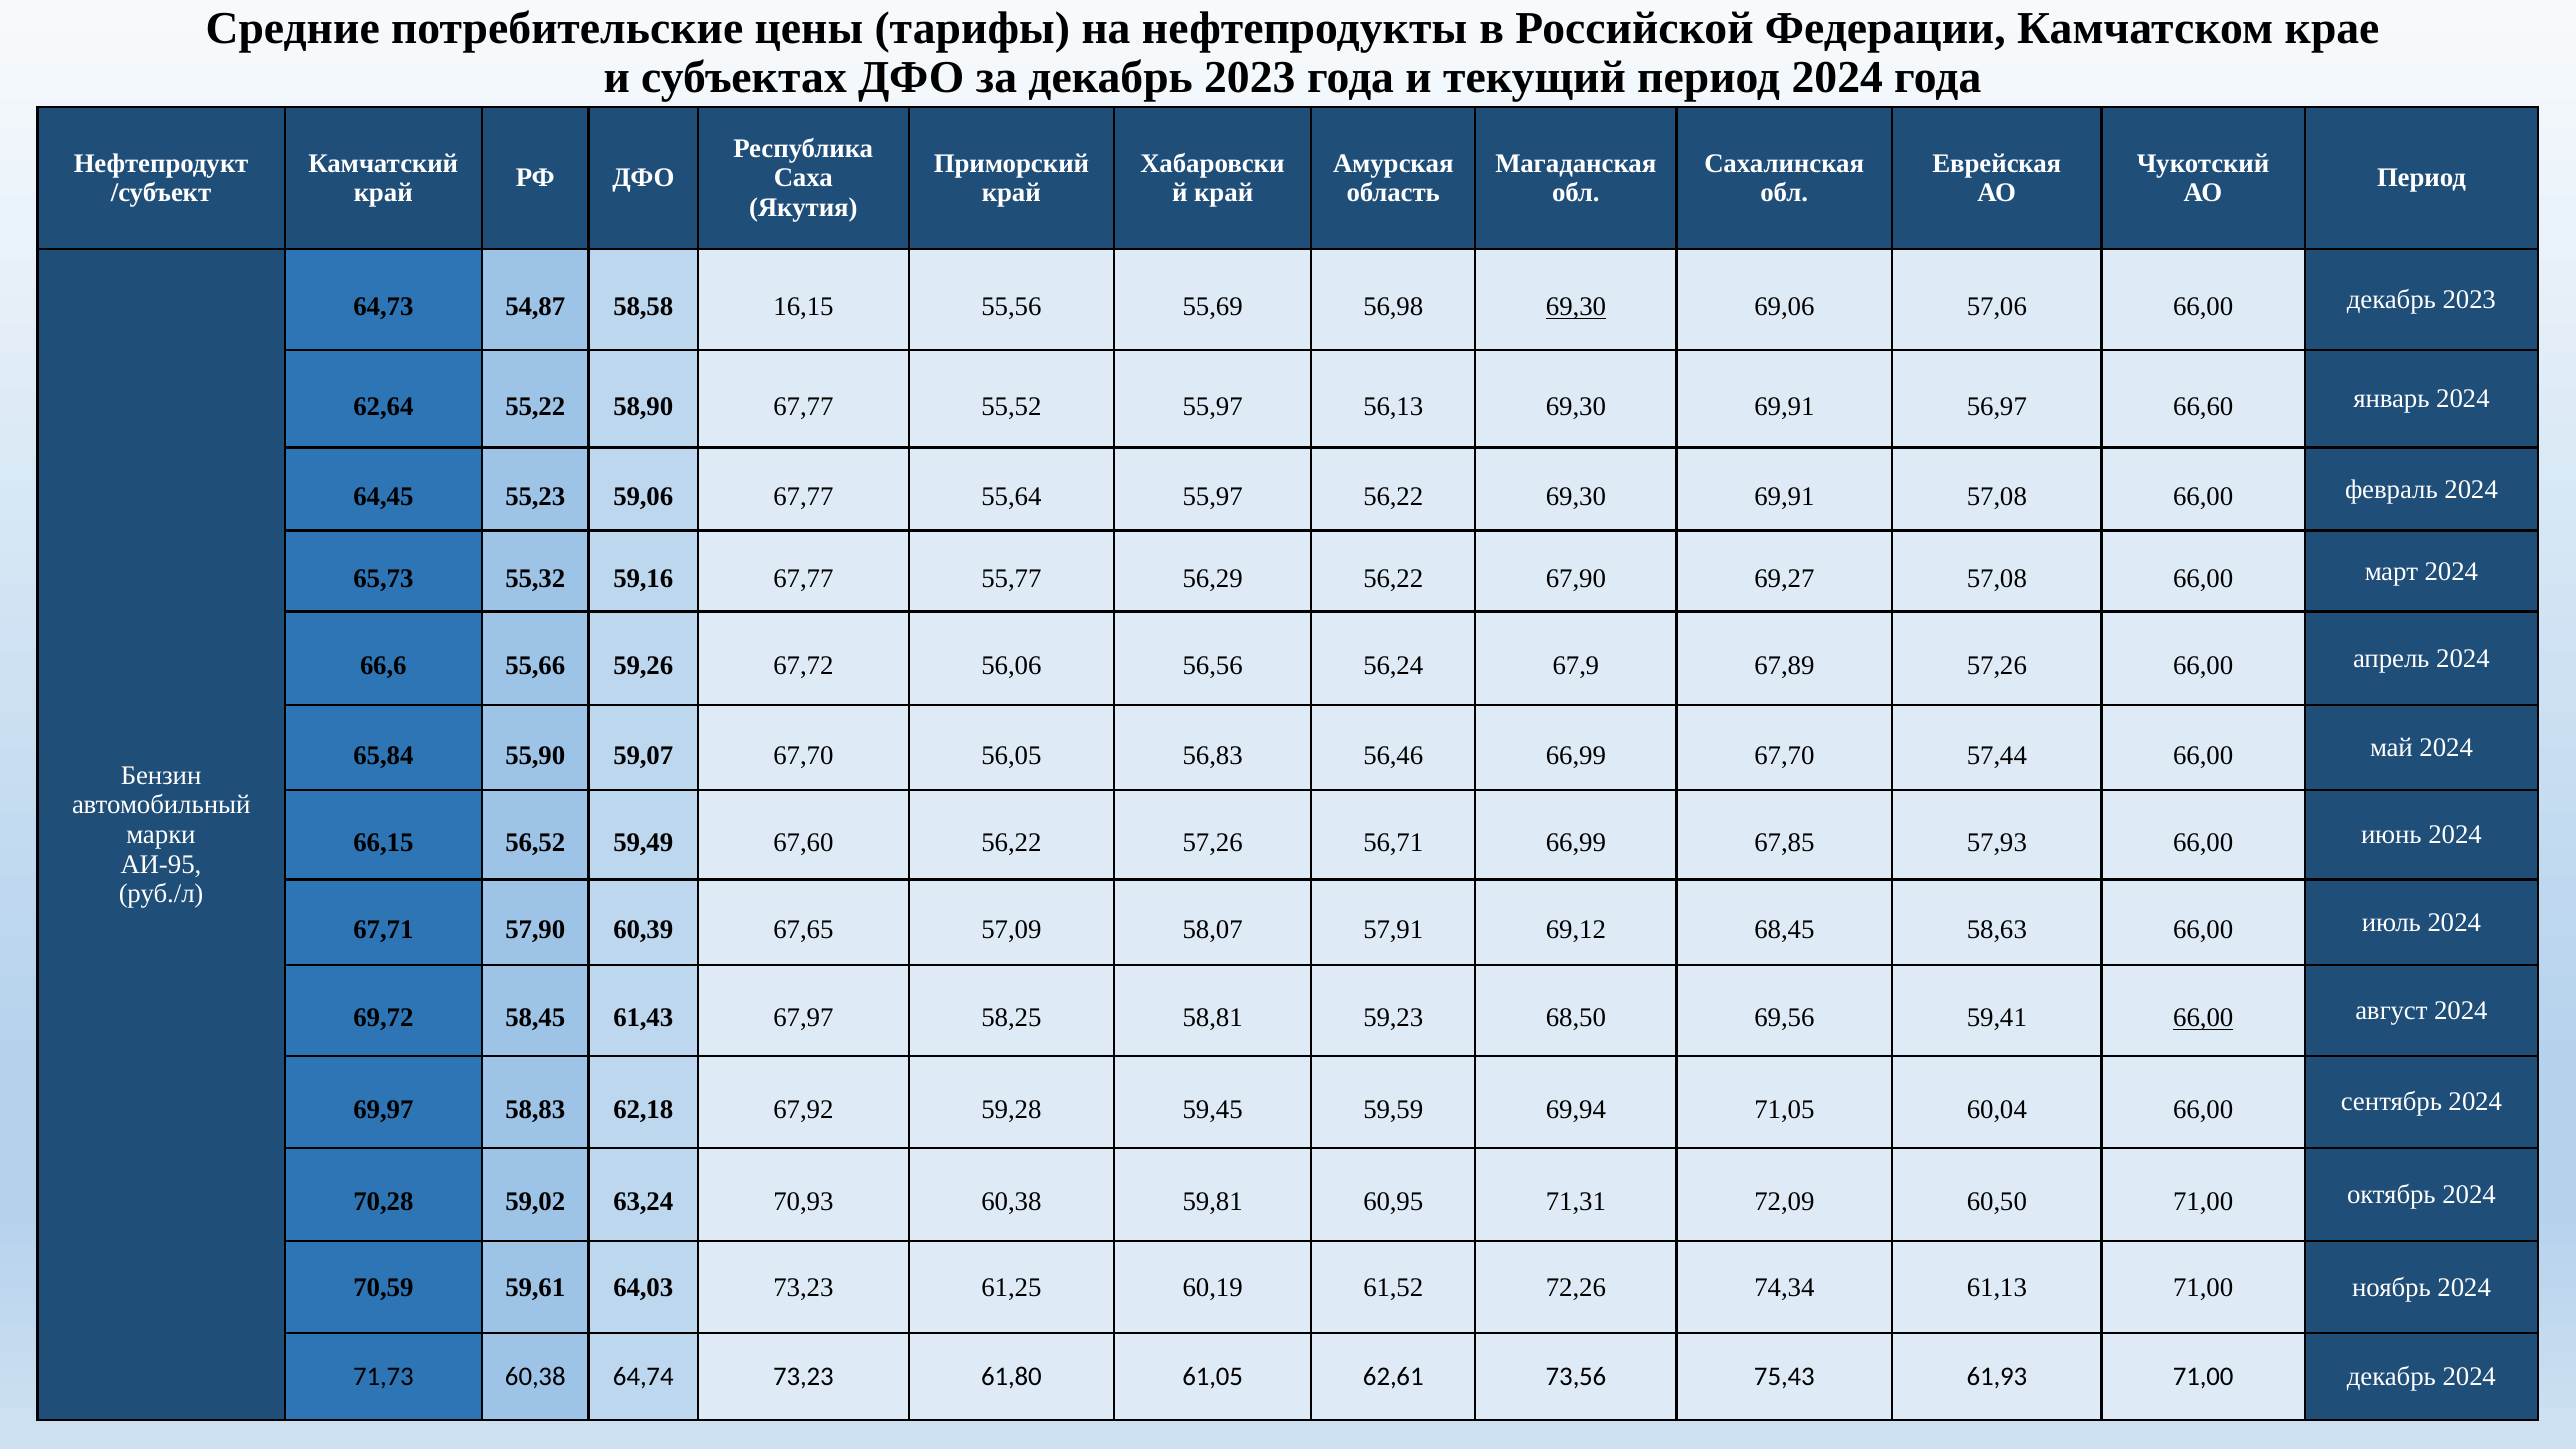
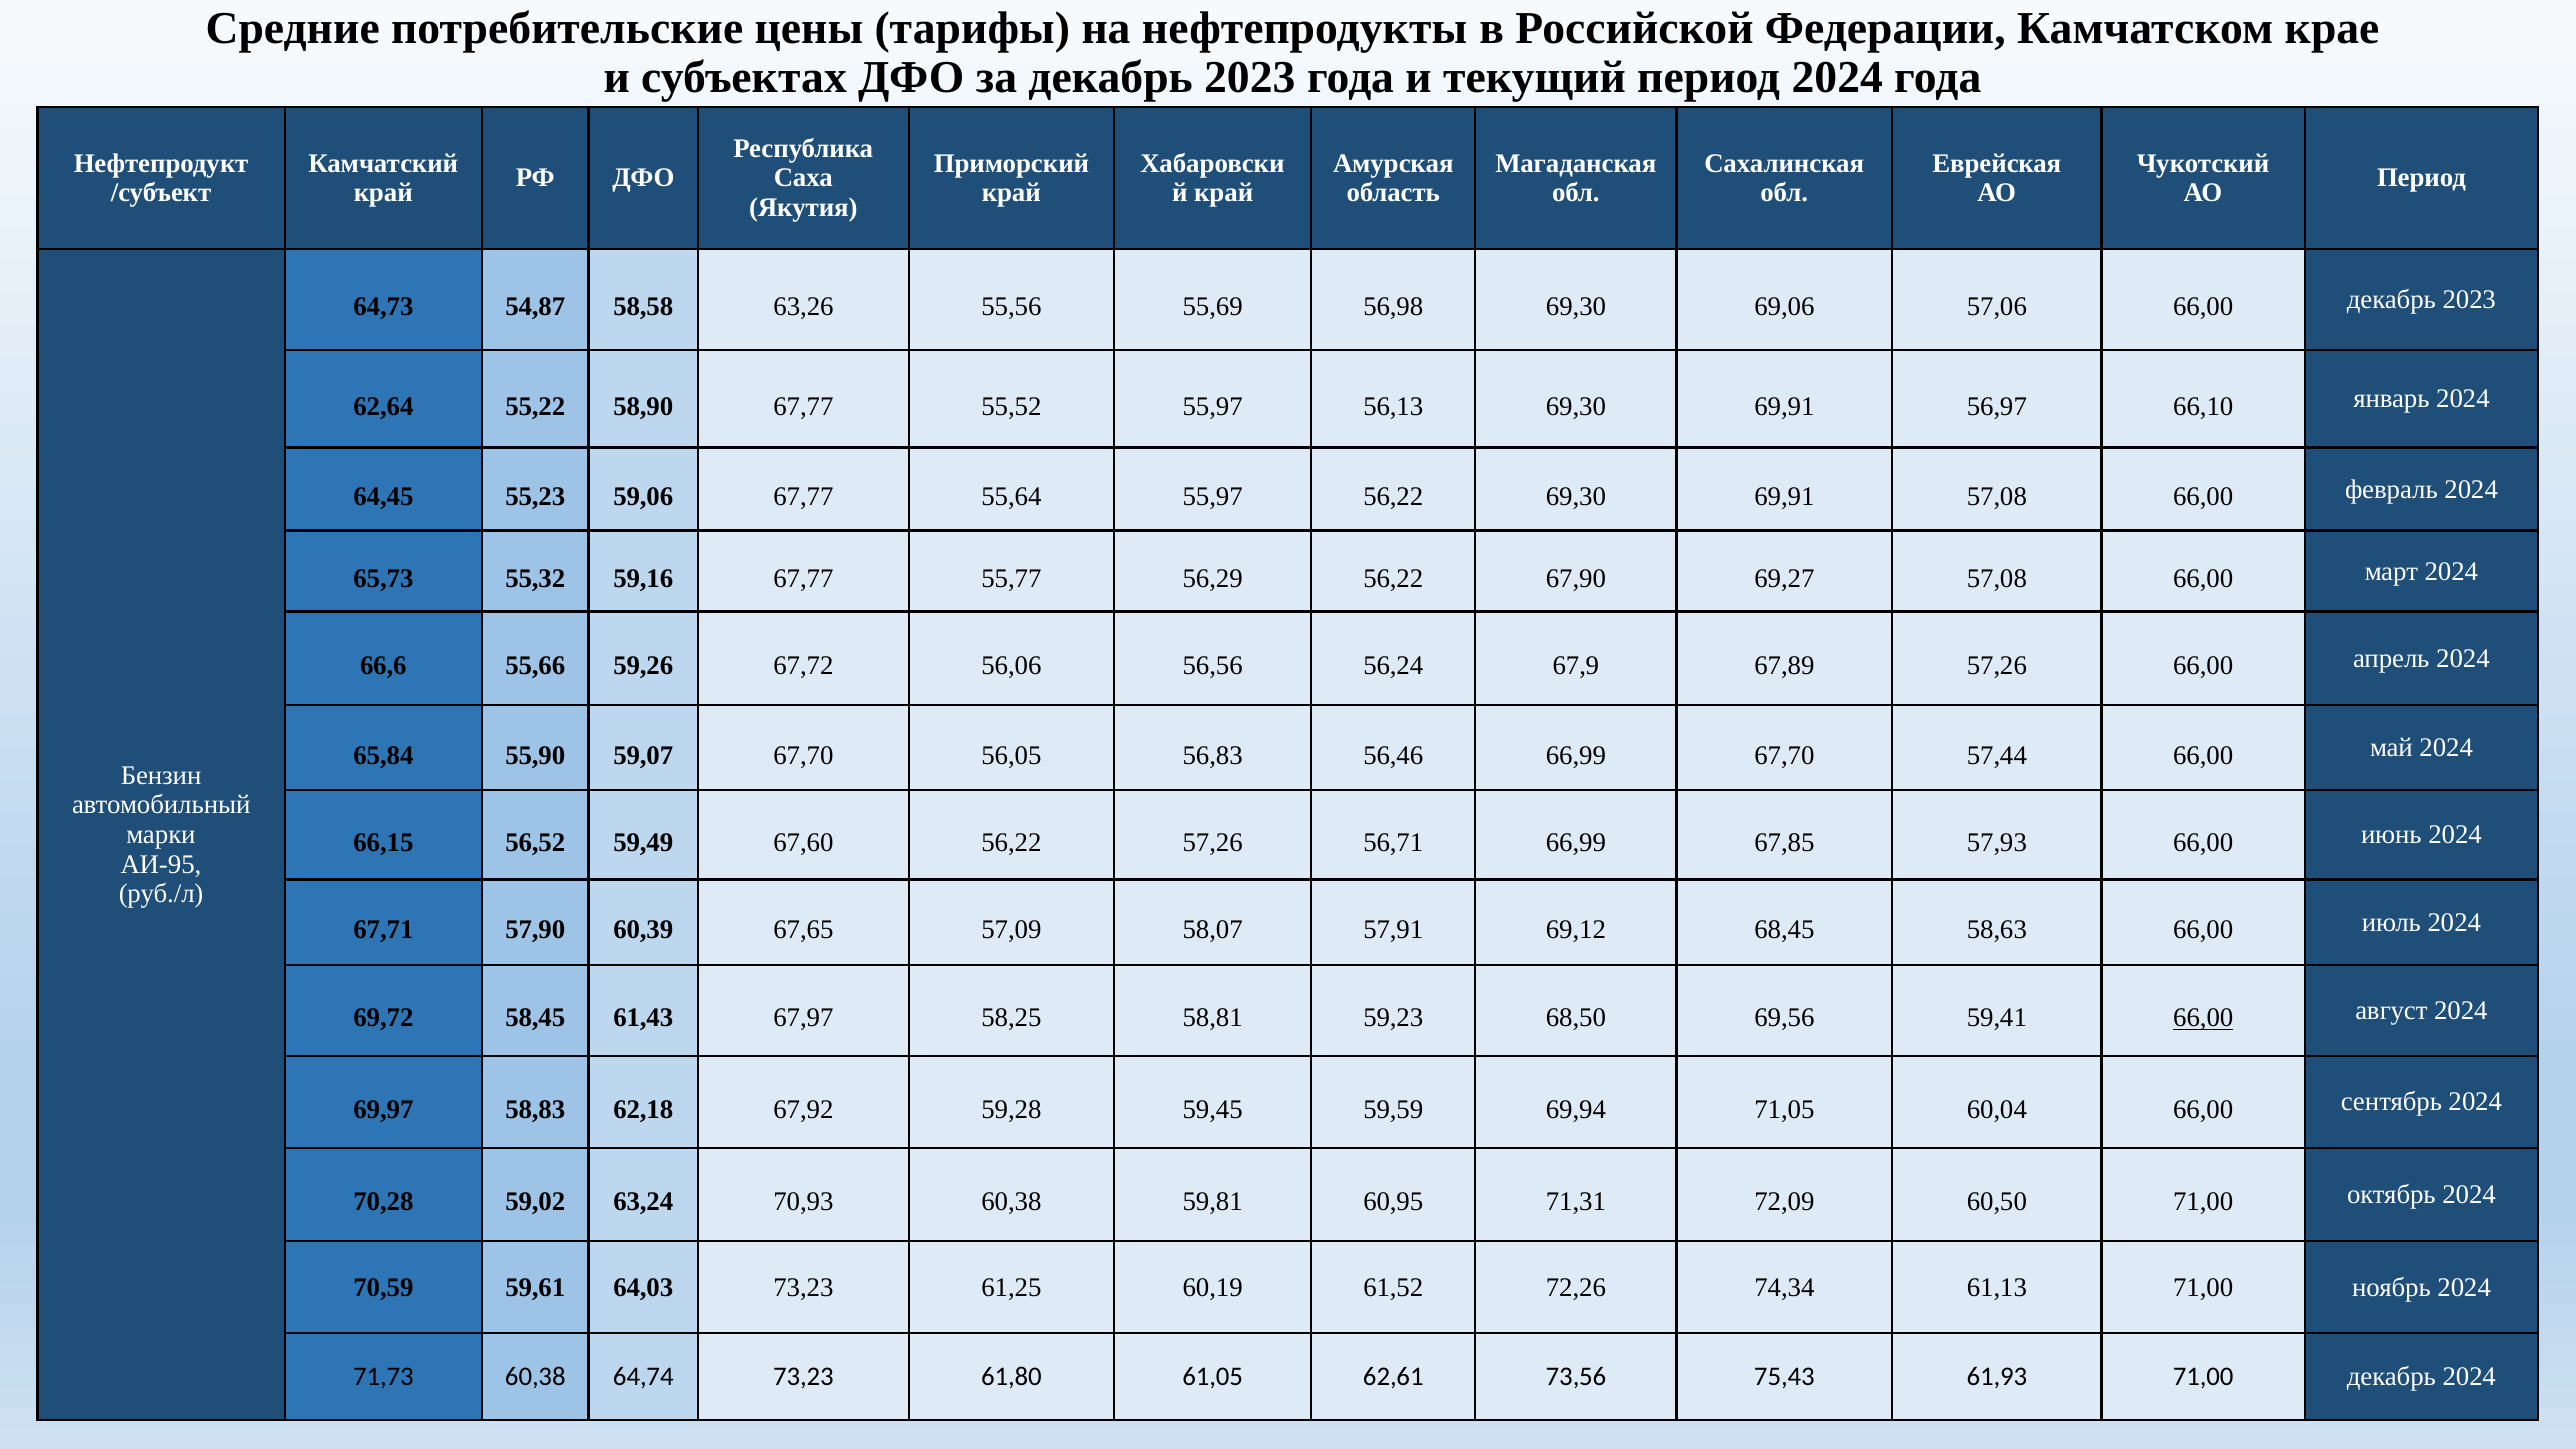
16,15: 16,15 -> 63,26 (803, 307)
69,30 underline: present -> none (1576, 307)
66,60: 66,60 -> 66,10 (2203, 406)
